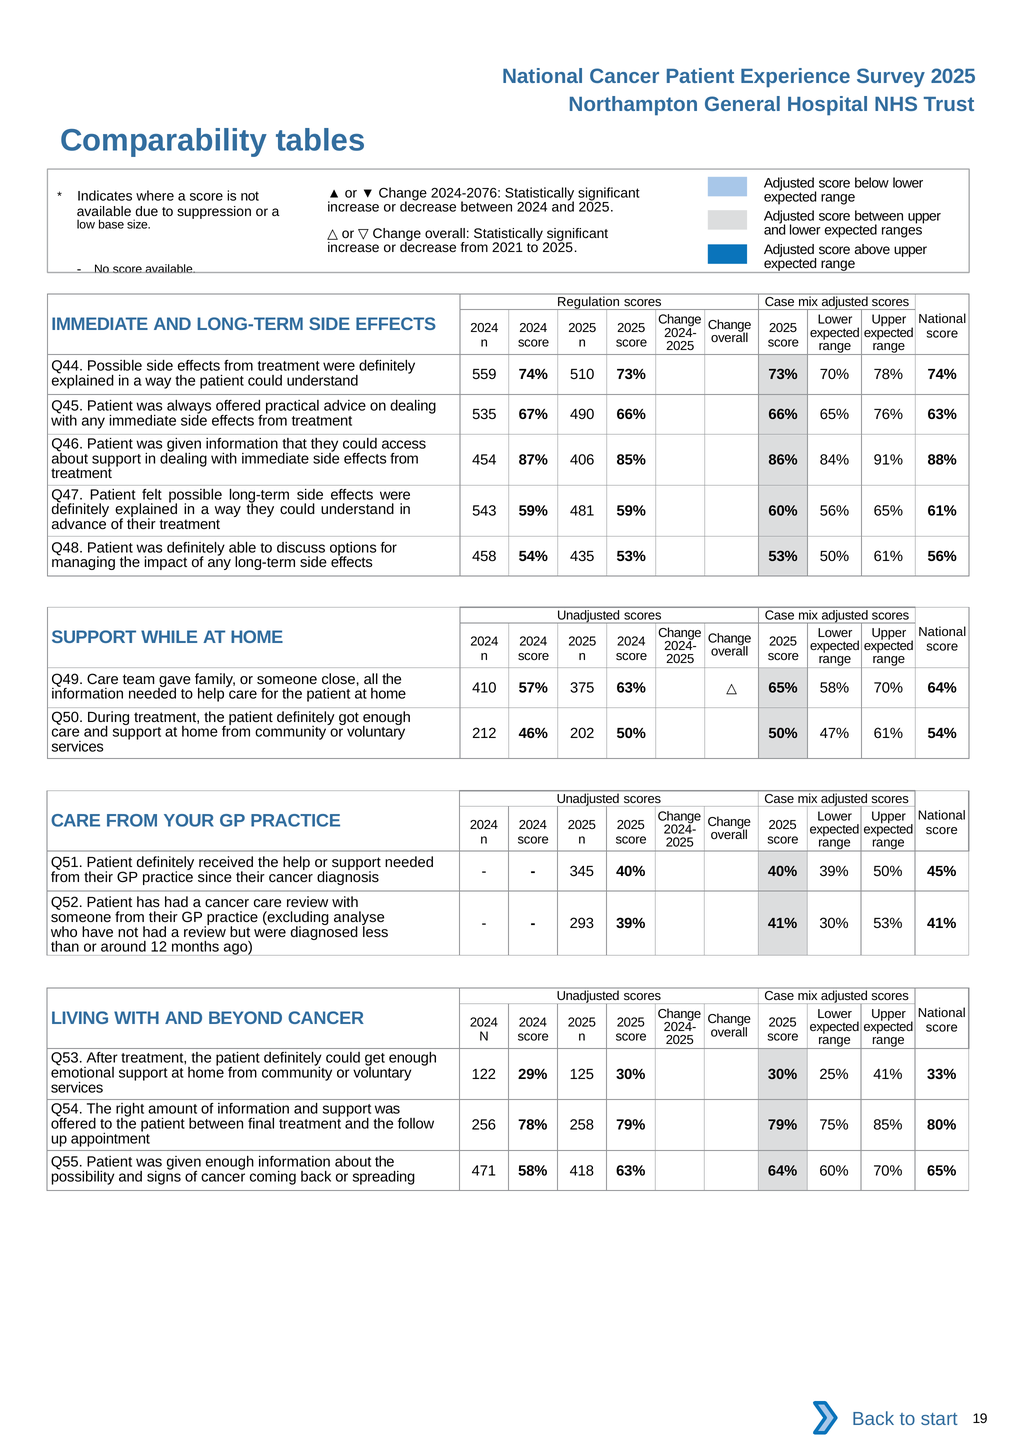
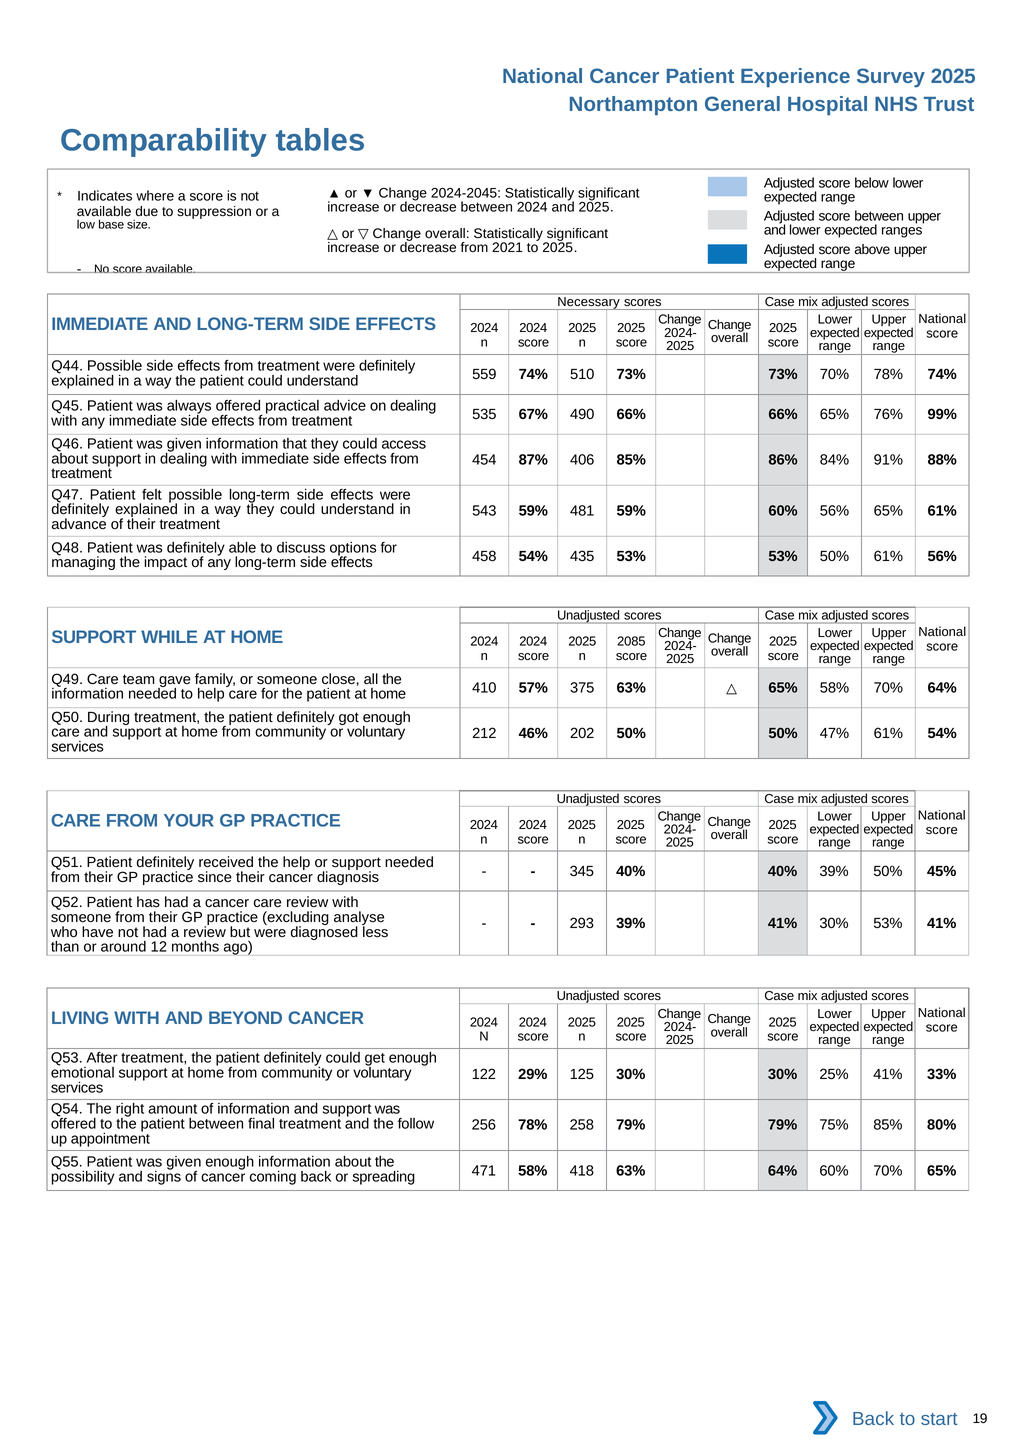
2024-2076: 2024-2076 -> 2024-2045 (466, 193)
Regulation: Regulation -> Necessary (588, 302)
76% 63%: 63% -> 99% (942, 414)
2024: 2024 -> 2085 (631, 641)
